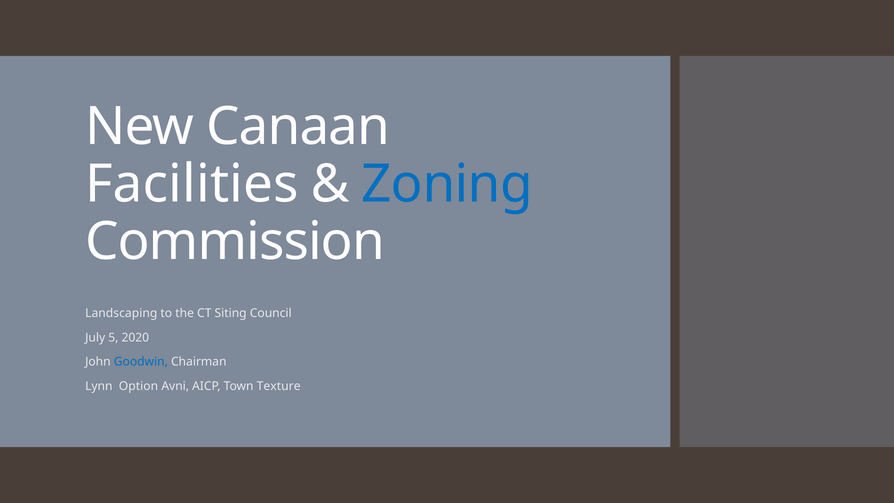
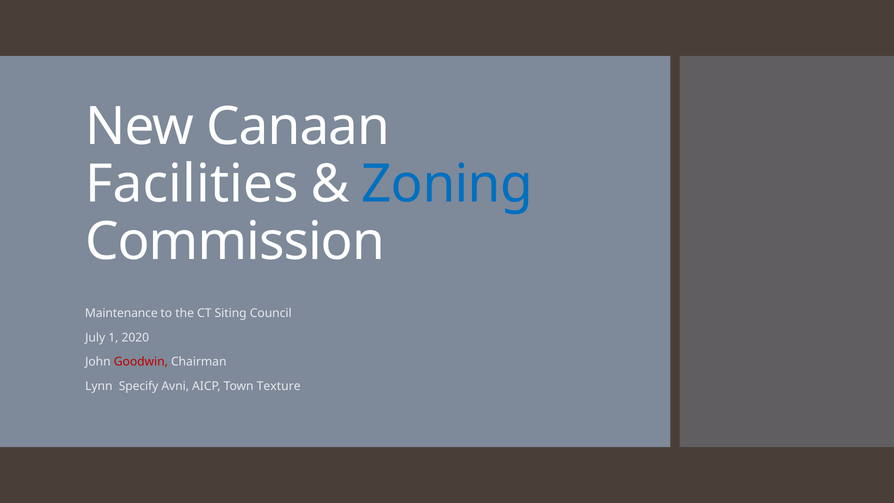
Landscaping: Landscaping -> Maintenance (121, 313)
5: 5 -> 1 (113, 338)
Goodwin colour: blue -> red (141, 362)
Option: Option -> Specify (139, 386)
